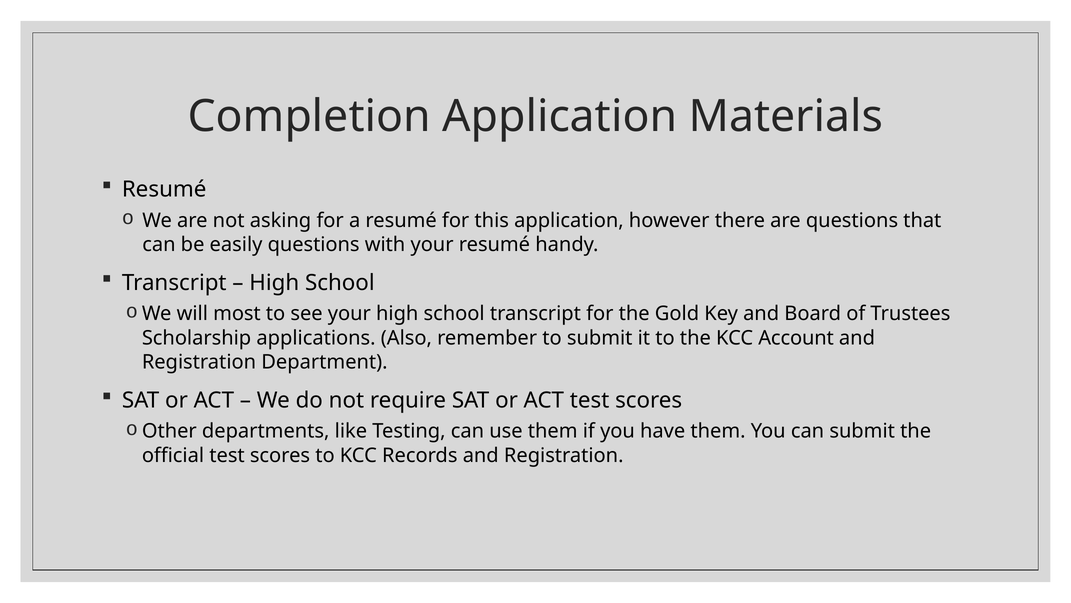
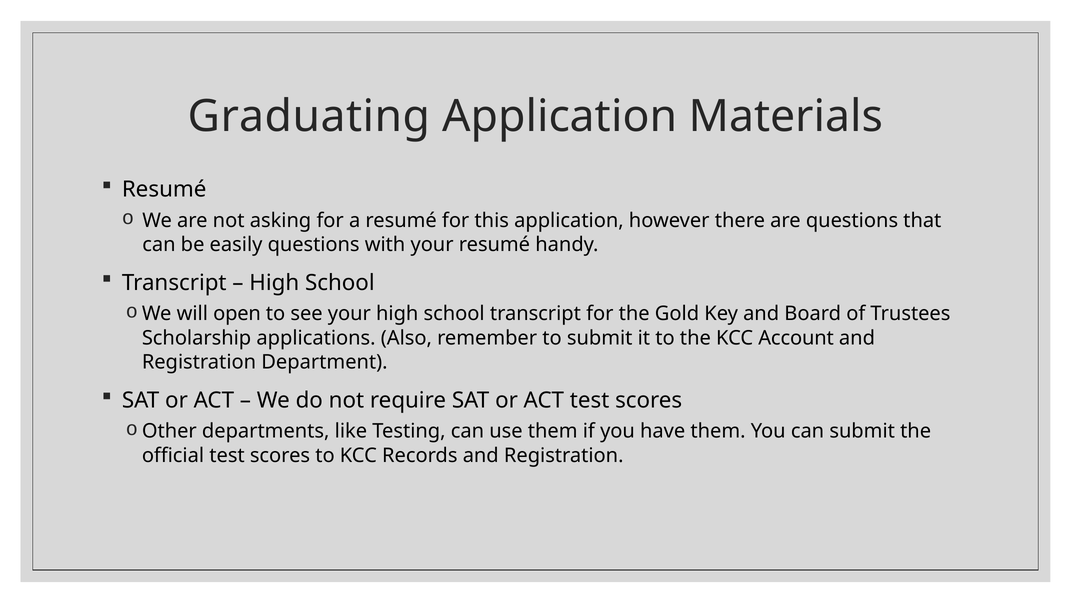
Completion: Completion -> Graduating (309, 116)
most: most -> open (237, 314)
